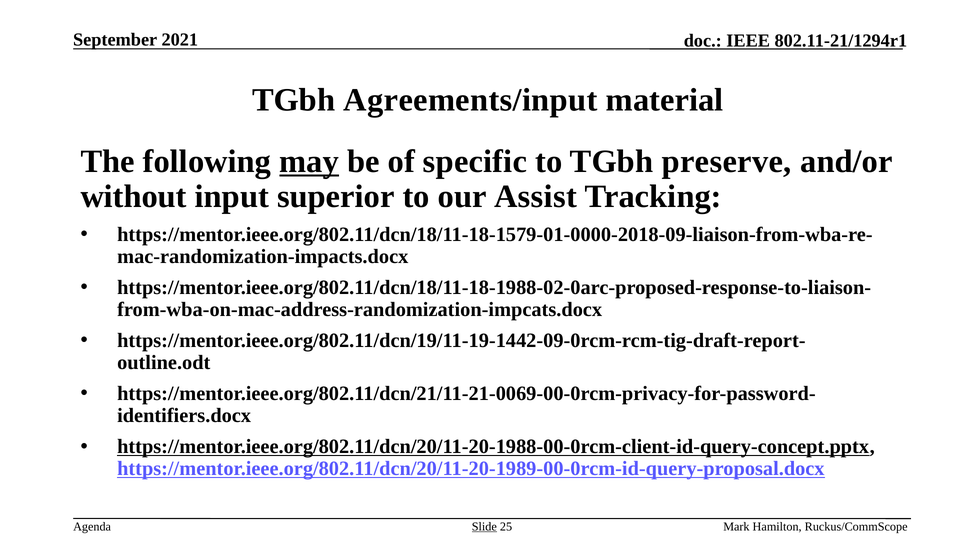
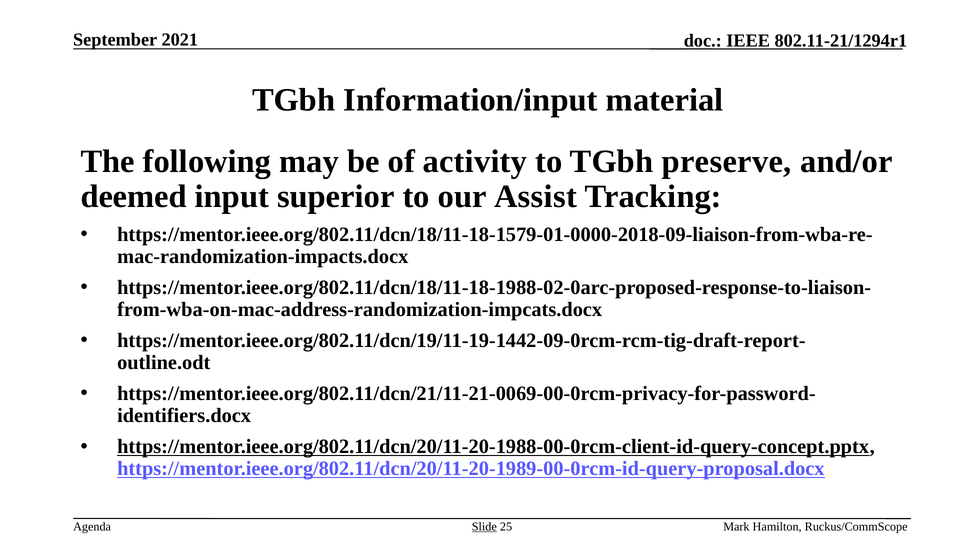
Agreements/input: Agreements/input -> Information/input (471, 100)
may underline: present -> none (309, 161)
specific: specific -> activity (475, 161)
without: without -> deemed (134, 197)
